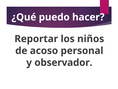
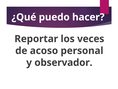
niños: niños -> veces (91, 39)
